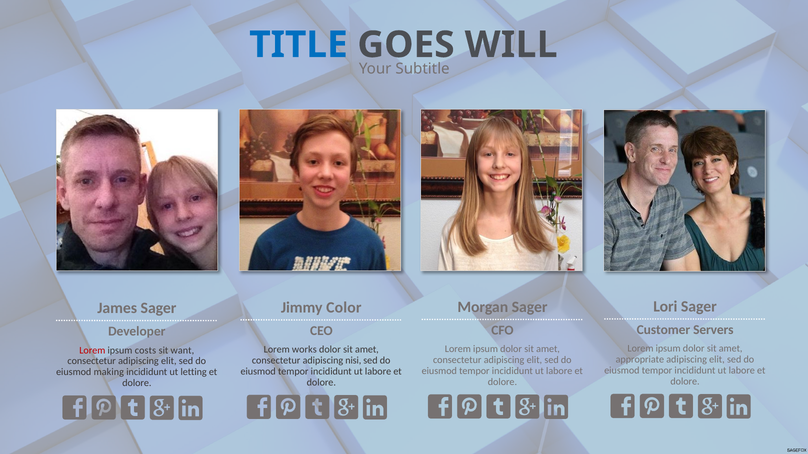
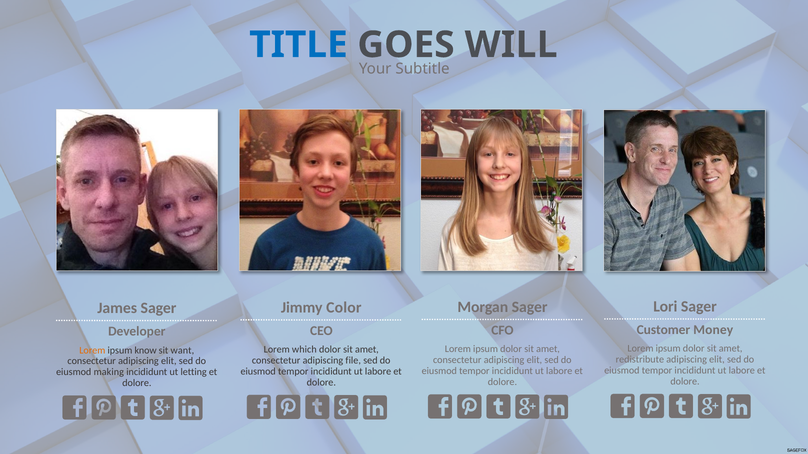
Servers: Servers -> Money (713, 330)
works: works -> which (304, 350)
Lorem colour: red -> orange (92, 351)
costs: costs -> know (146, 351)
appropriate: appropriate -> redistribute (640, 360)
nisi: nisi -> file (353, 361)
